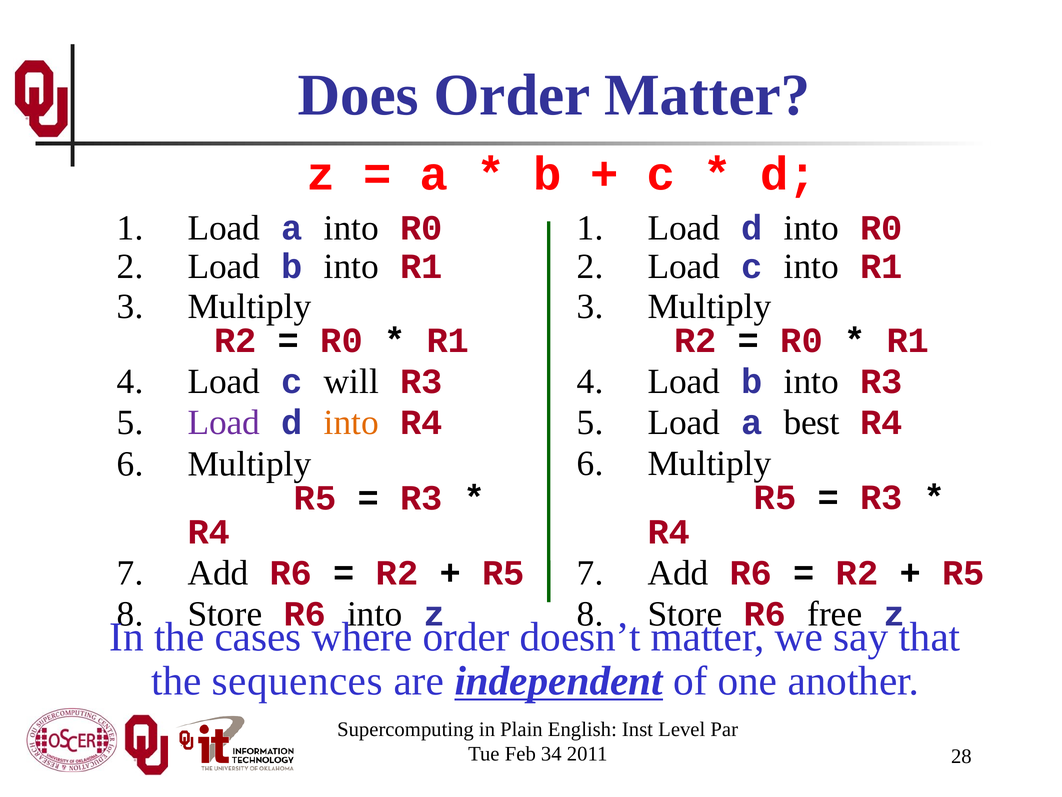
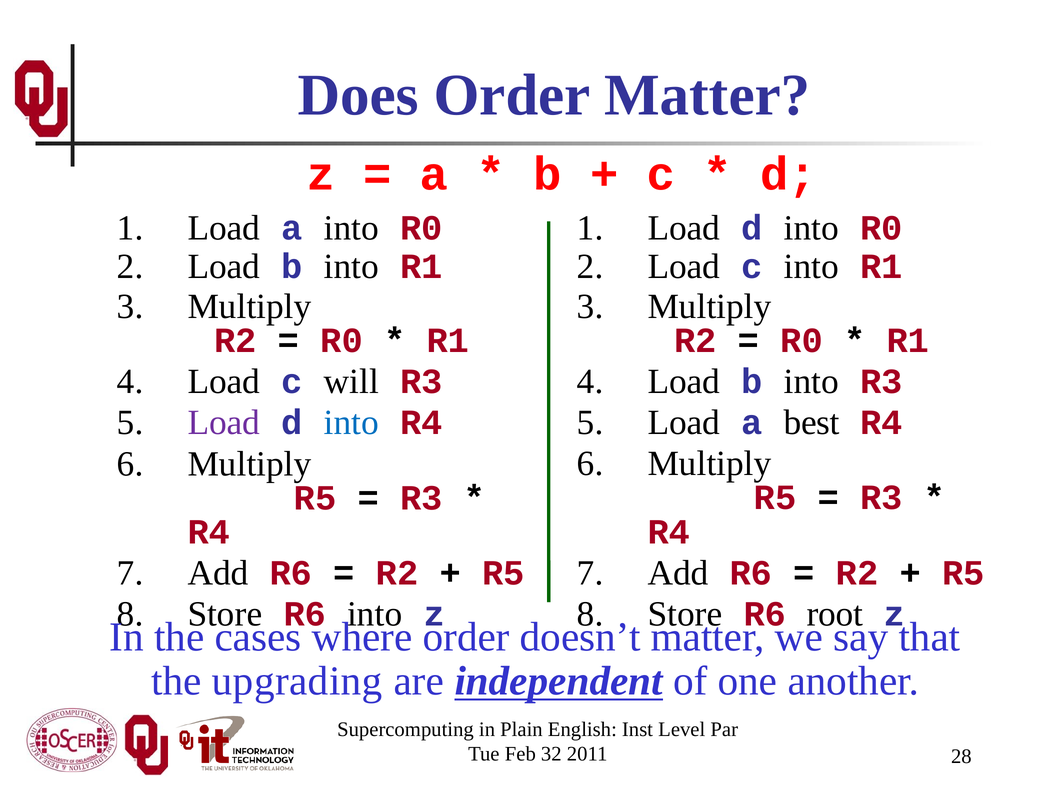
into colour: orange -> blue (351, 423)
free: free -> root (835, 614)
sequences: sequences -> upgrading (297, 681)
34: 34 -> 32 (551, 754)
